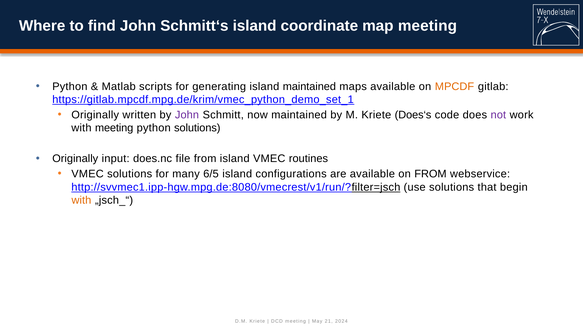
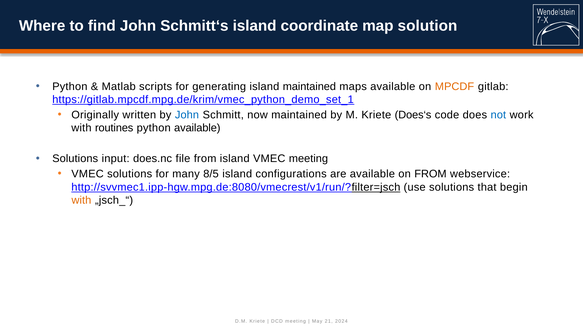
map meeting: meeting -> solution (427, 26)
John colour: purple -> blue (187, 115)
not colour: purple -> blue (498, 115)
with meeting: meeting -> routines (114, 128)
python solutions: solutions -> available (197, 128)
Originally: Originally -> Solutions (75, 159)
VMEC routines: routines -> meeting (308, 159)
6/5: 6/5 -> 8/5 (211, 174)
